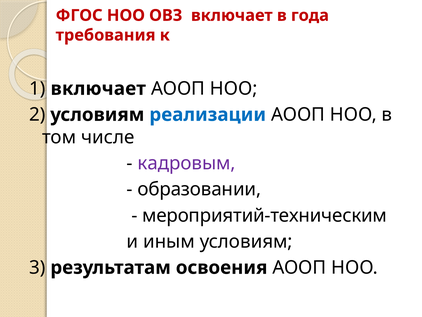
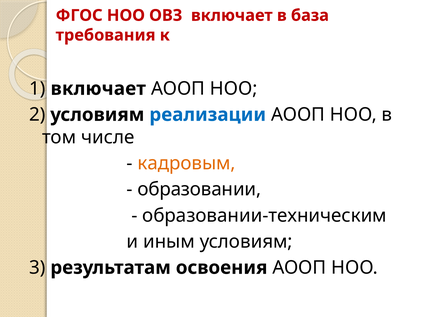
года: года -> база (310, 15)
кадровым colour: purple -> orange (187, 163)
мероприятий-техническим: мероприятий-техническим -> образовании-техническим (264, 215)
